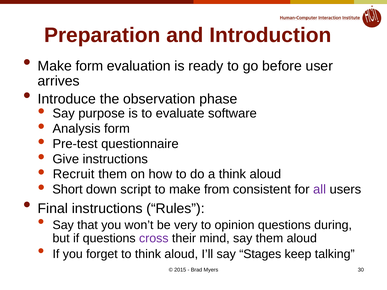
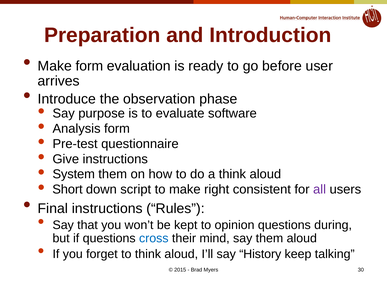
Recruit: Recruit -> System (74, 174)
from: from -> right (217, 190)
very: very -> kept (186, 225)
cross colour: purple -> blue (154, 239)
Stages: Stages -> History (260, 254)
